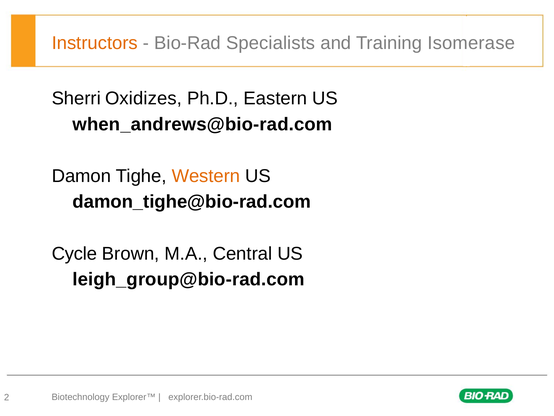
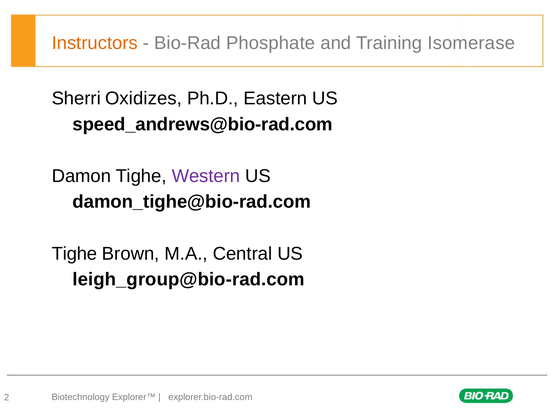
Specialists: Specialists -> Phosphate (271, 43)
when_andrews@bio-rad.com: when_andrews@bio-rad.com -> speed_andrews@bio-rad.com (203, 124)
Western colour: orange -> purple (206, 176)
Cycle: Cycle -> Tighe (74, 253)
